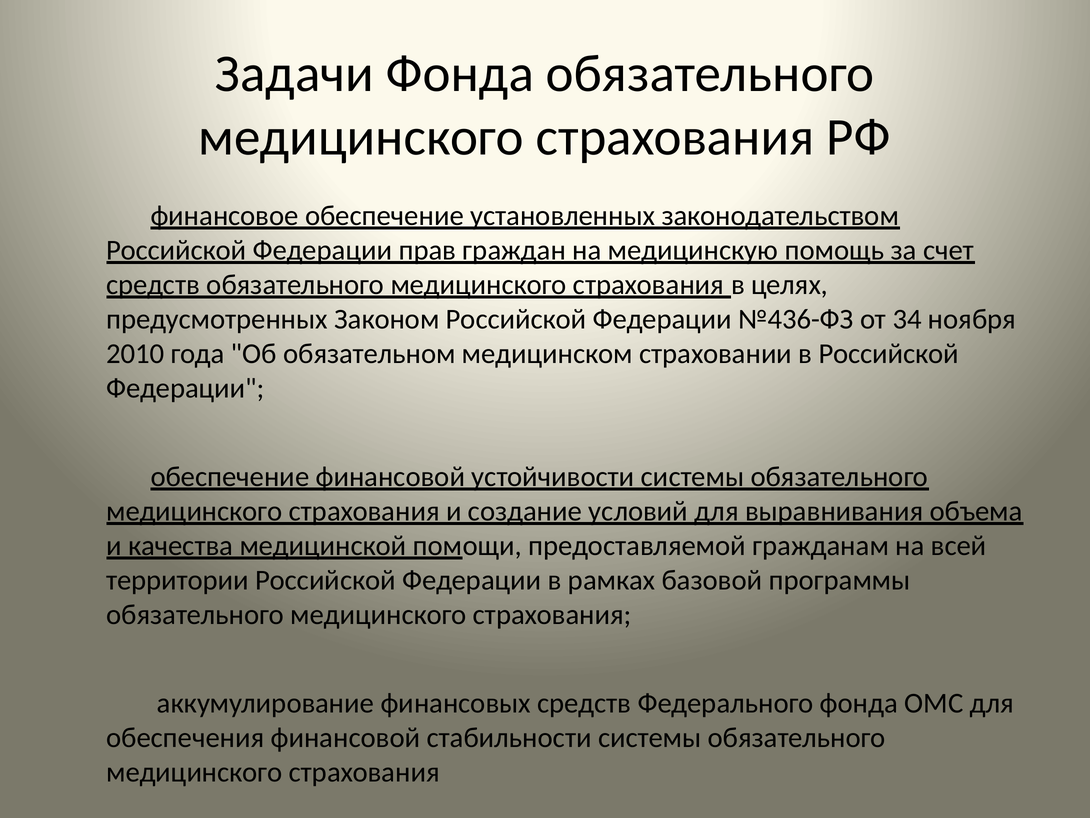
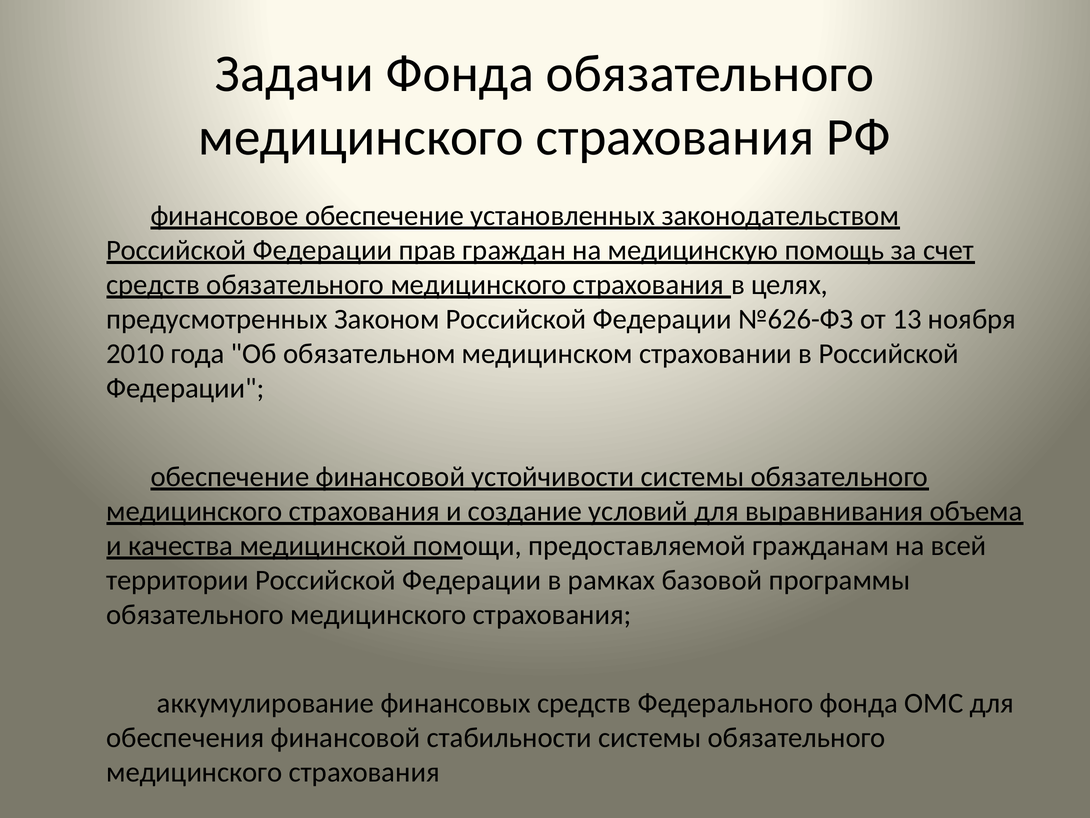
№436-ФЗ: №436-ФЗ -> №626-ФЗ (796, 319)
34: 34 -> 13 (907, 319)
